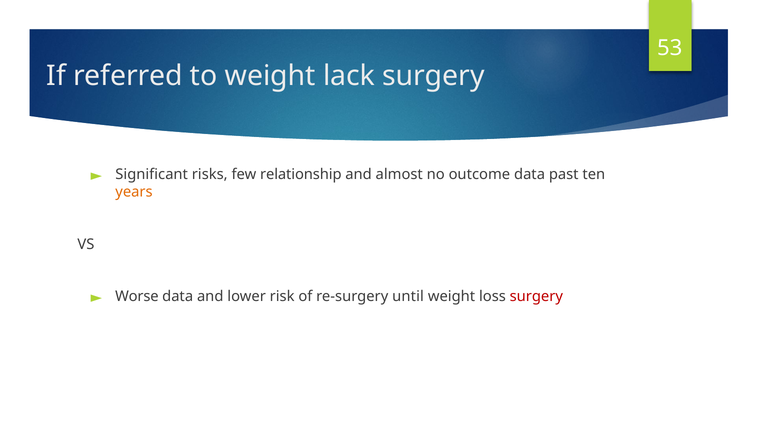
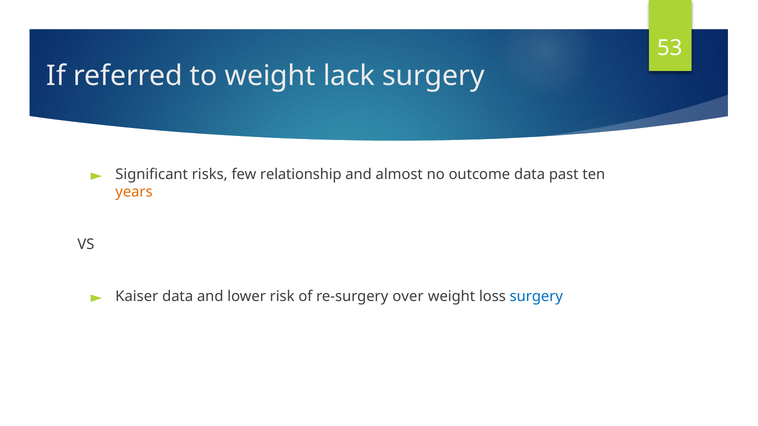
Worse: Worse -> Kaiser (137, 297)
until: until -> over (408, 297)
surgery colour: red -> blue (536, 297)
